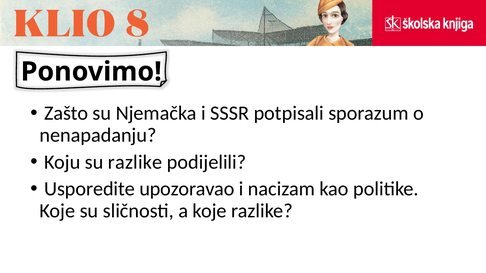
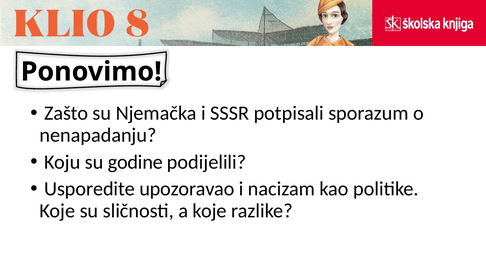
su razlike: razlike -> godine (135, 162)
